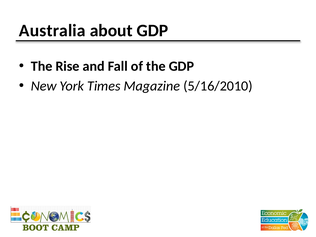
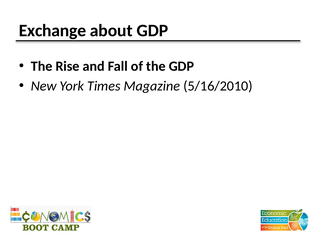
Australia: Australia -> Exchange (52, 30)
